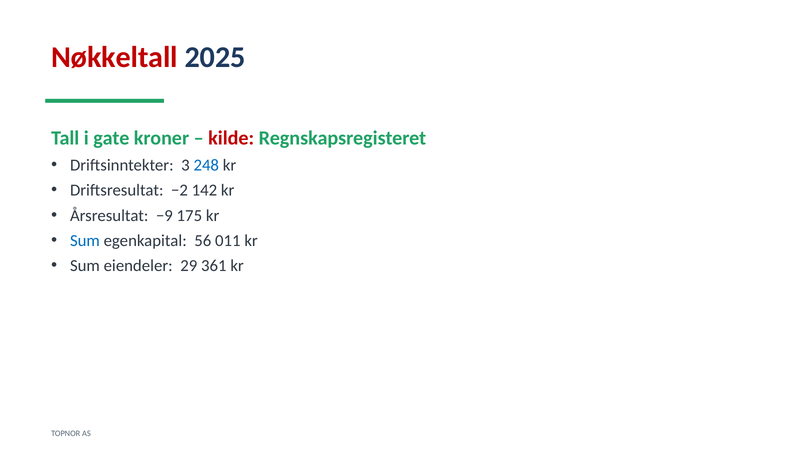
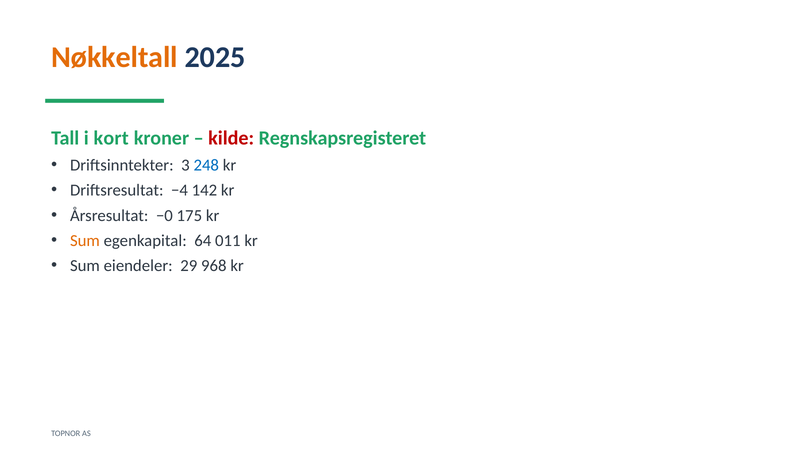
Nøkkeltall colour: red -> orange (115, 57)
gate: gate -> kort (111, 138)
−2: −2 -> −4 (179, 190)
−9: −9 -> −0 (164, 216)
Sum colour: blue -> orange (85, 241)
56: 56 -> 64 (203, 241)
361: 361 -> 968 (214, 266)
